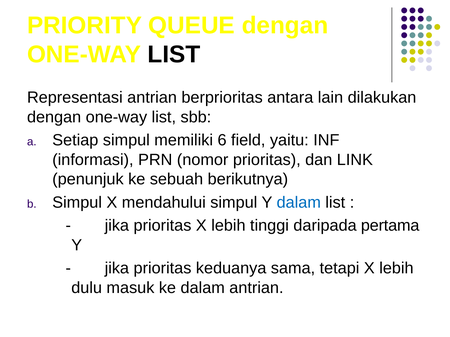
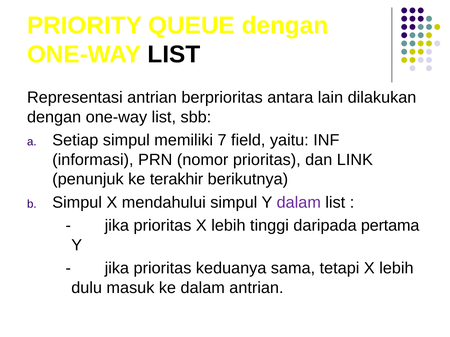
6: 6 -> 7 (222, 140)
sebuah: sebuah -> terakhir (177, 179)
dalam colour: blue -> purple (299, 203)
